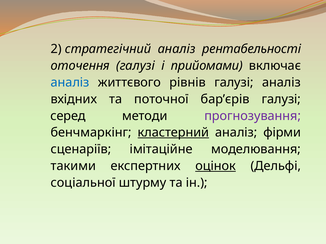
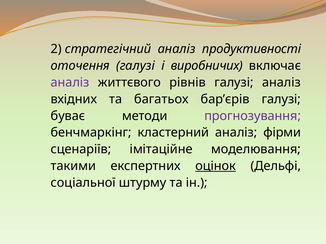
рентабельності: рентабельності -> продуктивності (252, 49)
прийомами: прийомами -> виробничих (207, 66)
аналіз colour: blue -> purple (70, 83)
поточної: поточної -> багатьох (161, 99)
серед: серед -> буває (68, 116)
кластерний underline: present -> none (173, 133)
